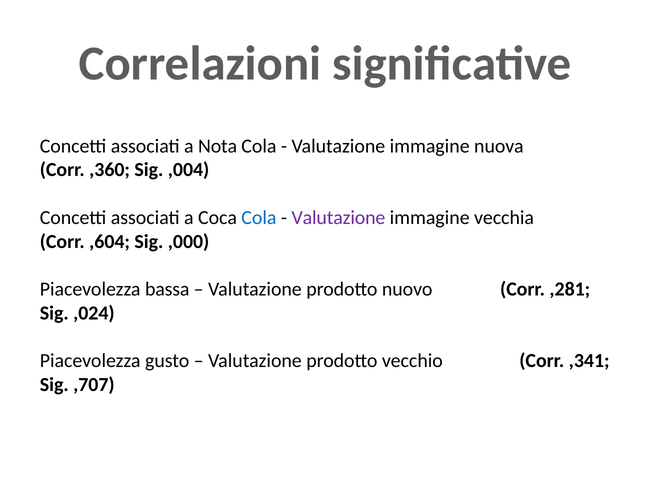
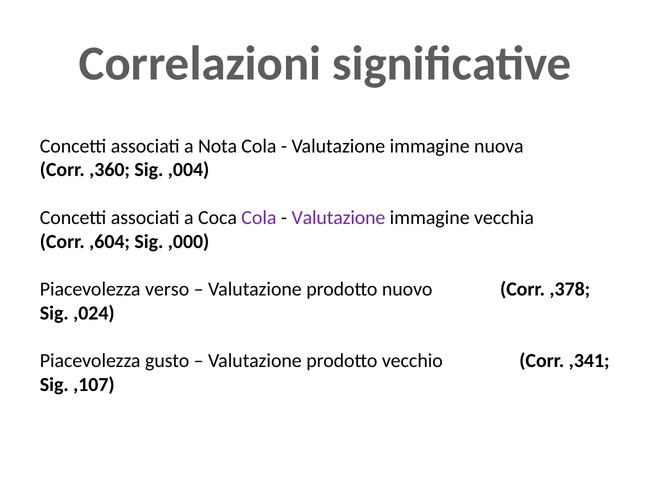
Cola colour: blue -> purple (259, 218)
bassa: bassa -> verso (167, 289)
,281: ,281 -> ,378 (570, 289)
,707: ,707 -> ,107 (94, 385)
